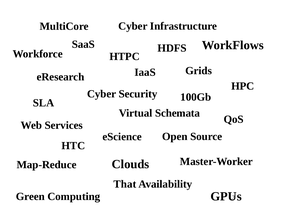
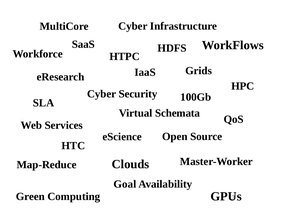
That: That -> Goal (125, 184)
